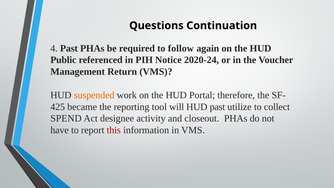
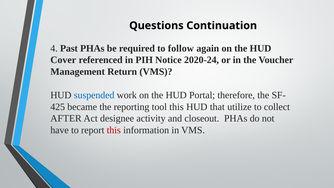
Public: Public -> Cover (63, 60)
suspended colour: orange -> blue (94, 95)
tool will: will -> this (177, 107)
HUD past: past -> that (217, 107)
SPEND: SPEND -> AFTER (66, 118)
